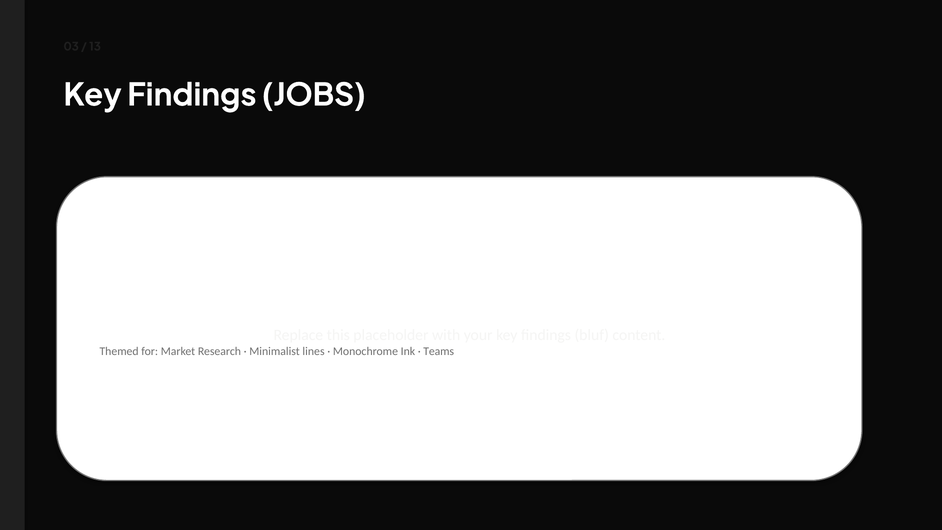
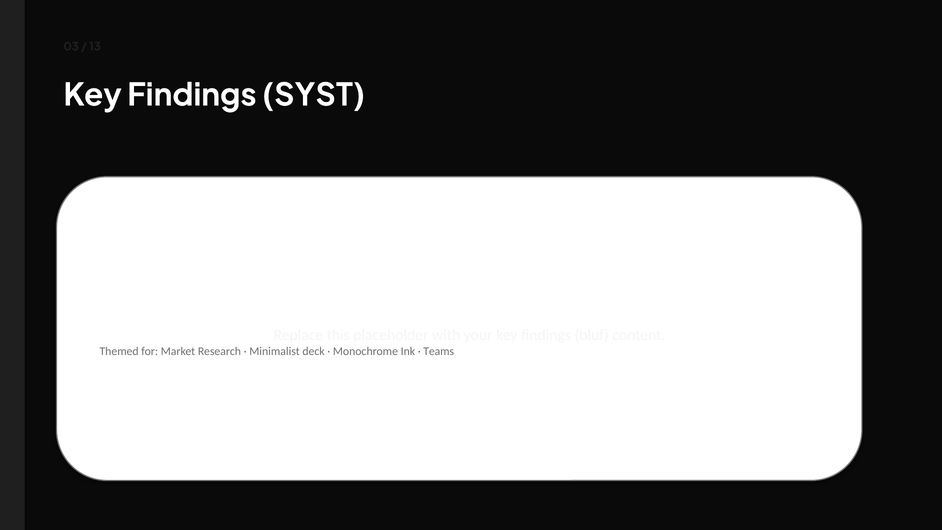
JOBS: JOBS -> SYST (314, 95)
lines: lines -> deck (314, 351)
